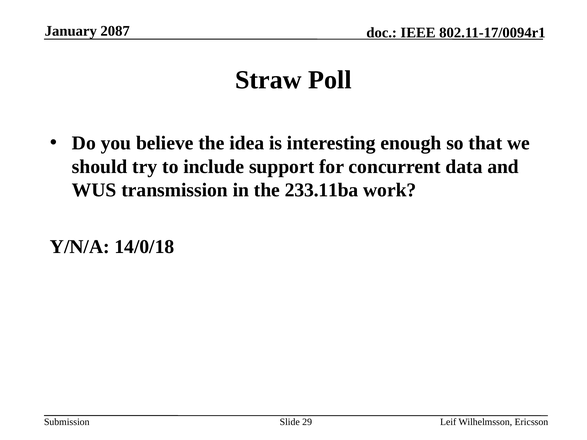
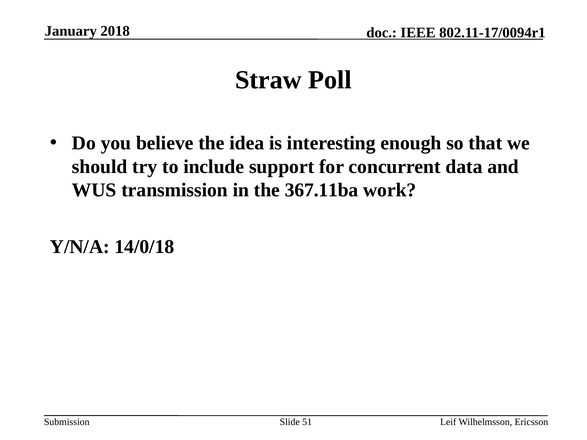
2087: 2087 -> 2018 (115, 31)
233.11ba: 233.11ba -> 367.11ba (322, 190)
29: 29 -> 51 (307, 422)
